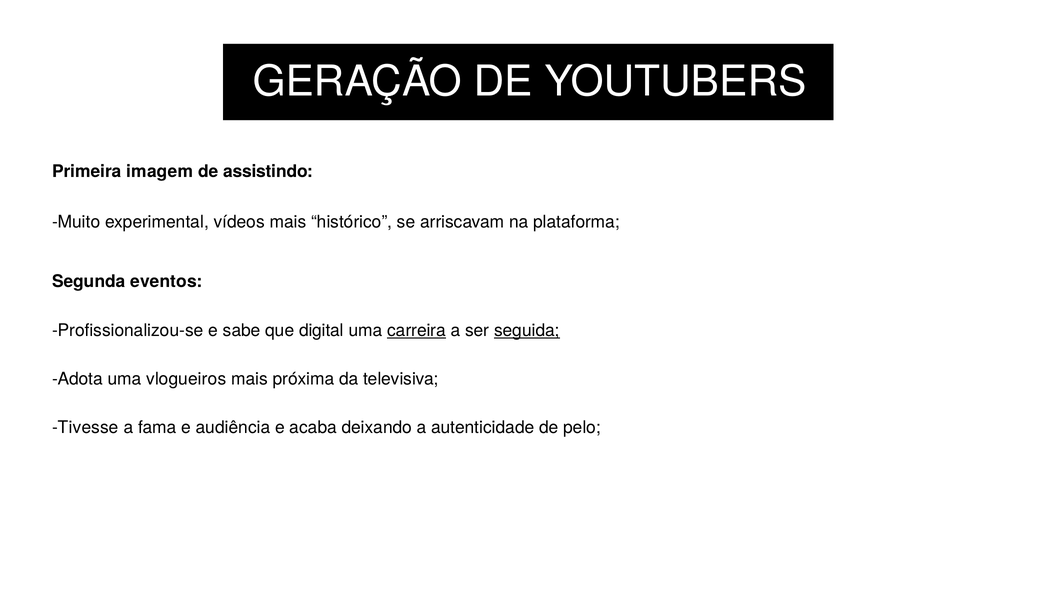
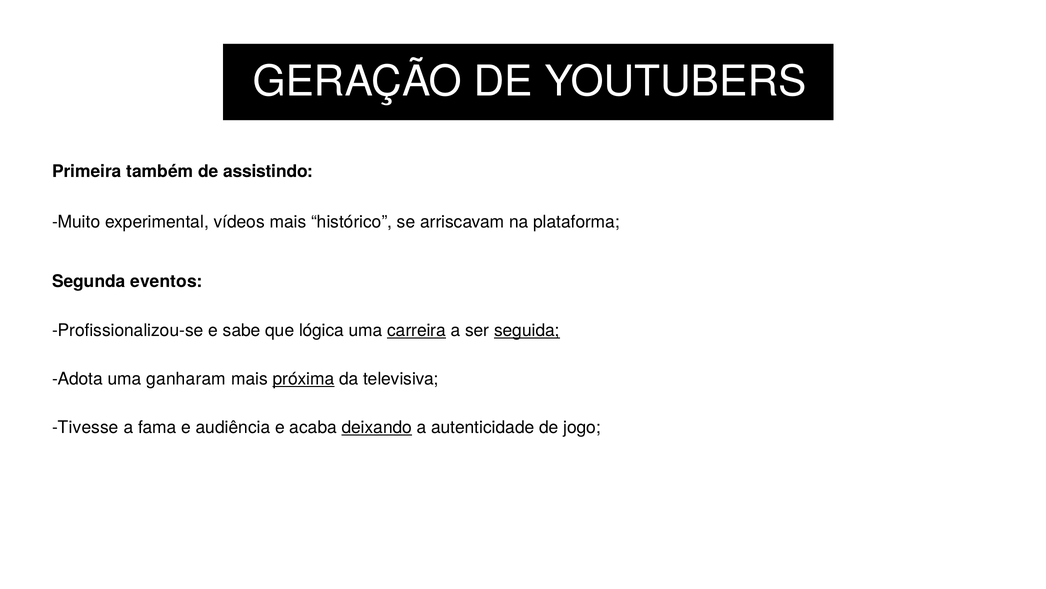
imagem: imagem -> também (160, 171)
digital: digital -> lógica (322, 330)
vlogueiros: vlogueiros -> ganharam (186, 378)
próxima underline: none -> present (304, 378)
deixando underline: none -> present (377, 427)
pelo: pelo -> jogo (582, 427)
